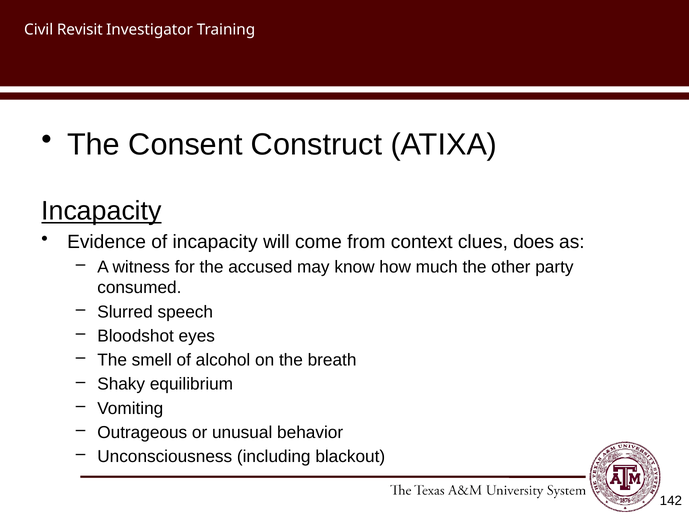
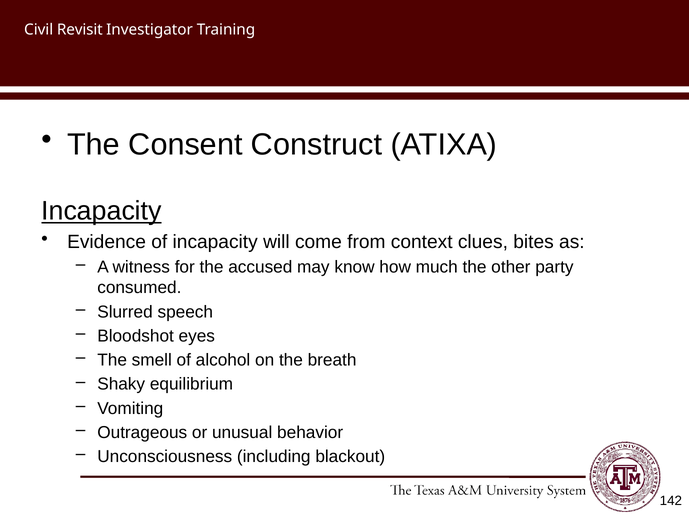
does: does -> bites (534, 242)
